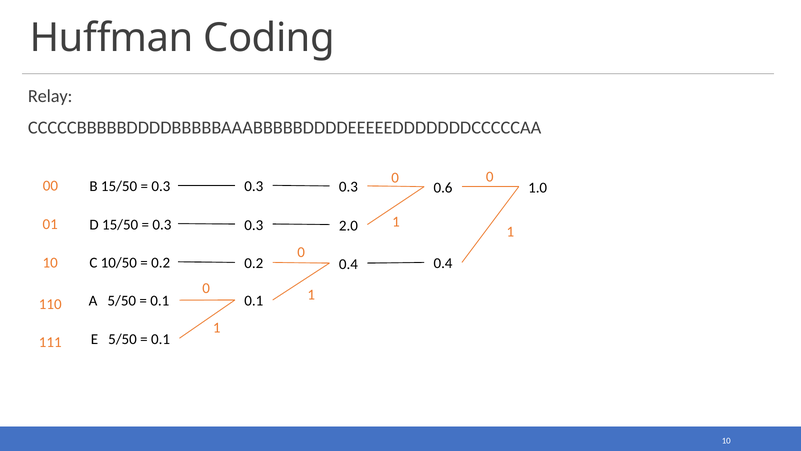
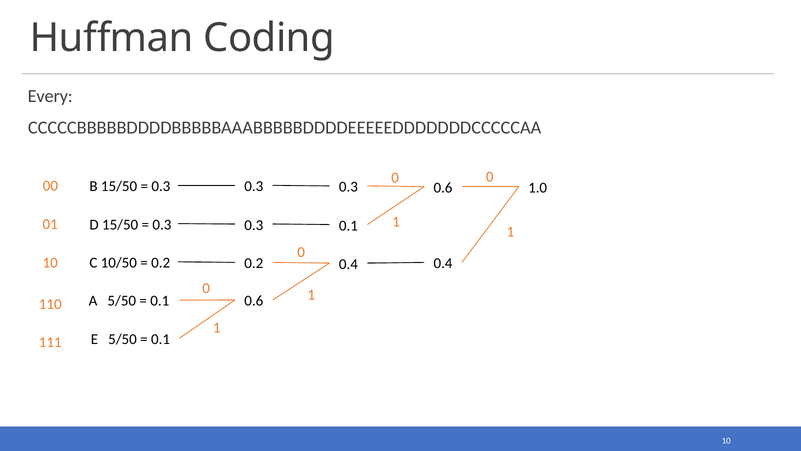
Relay: Relay -> Every (50, 96)
2.0: 2.0 -> 0.1 (348, 225)
0.1: 0.1 -> 0.6 (254, 301)
